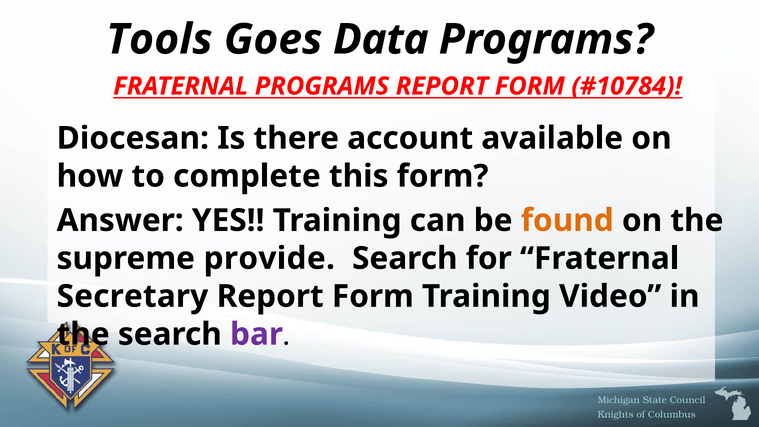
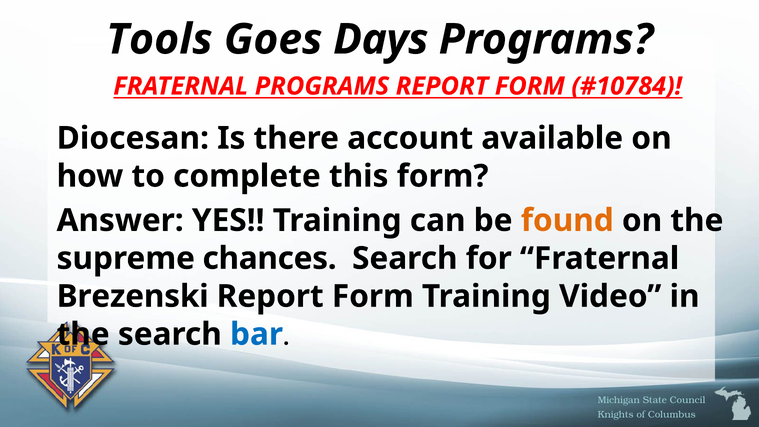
Data: Data -> Days (381, 39)
provide: provide -> chances (270, 258)
Secretary: Secretary -> Brezenski (133, 296)
bar colour: purple -> blue (257, 334)
